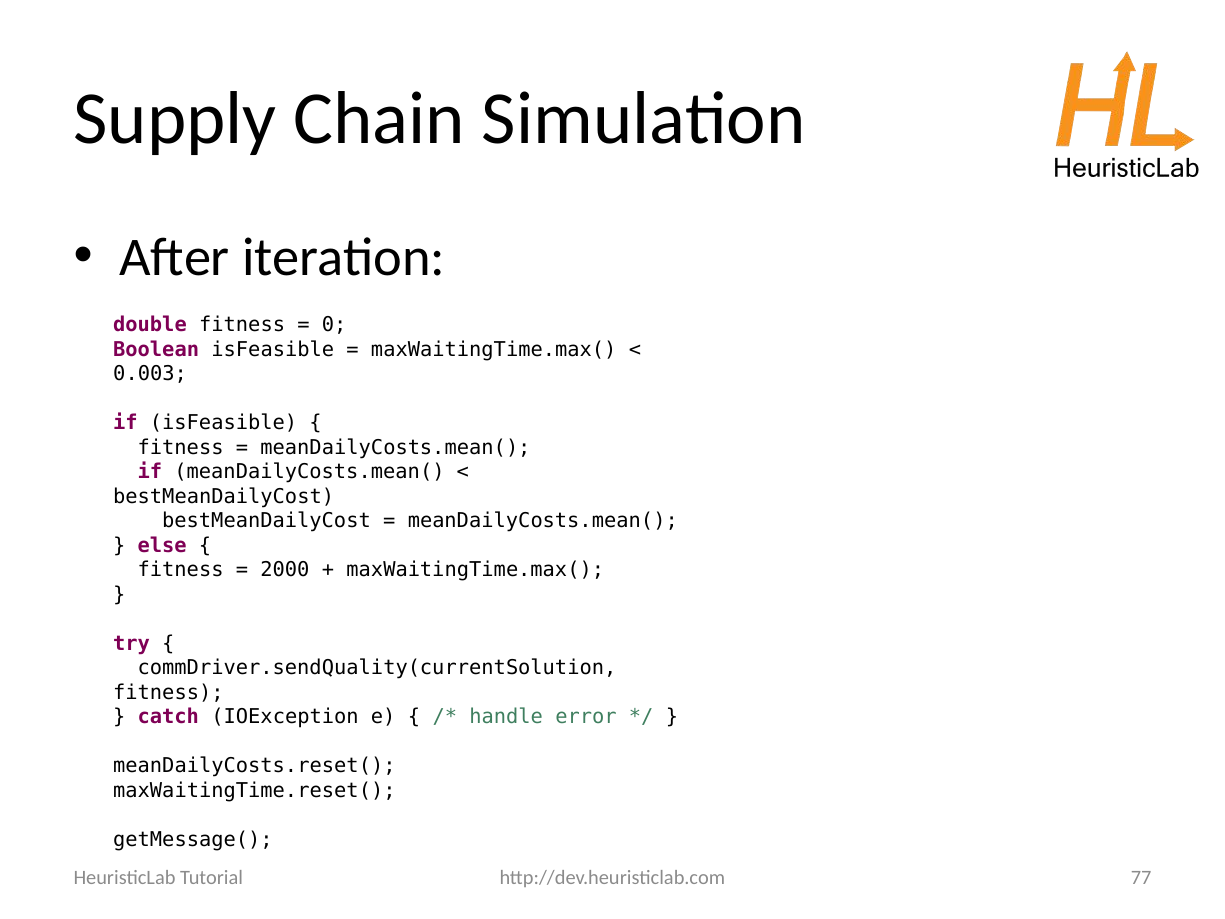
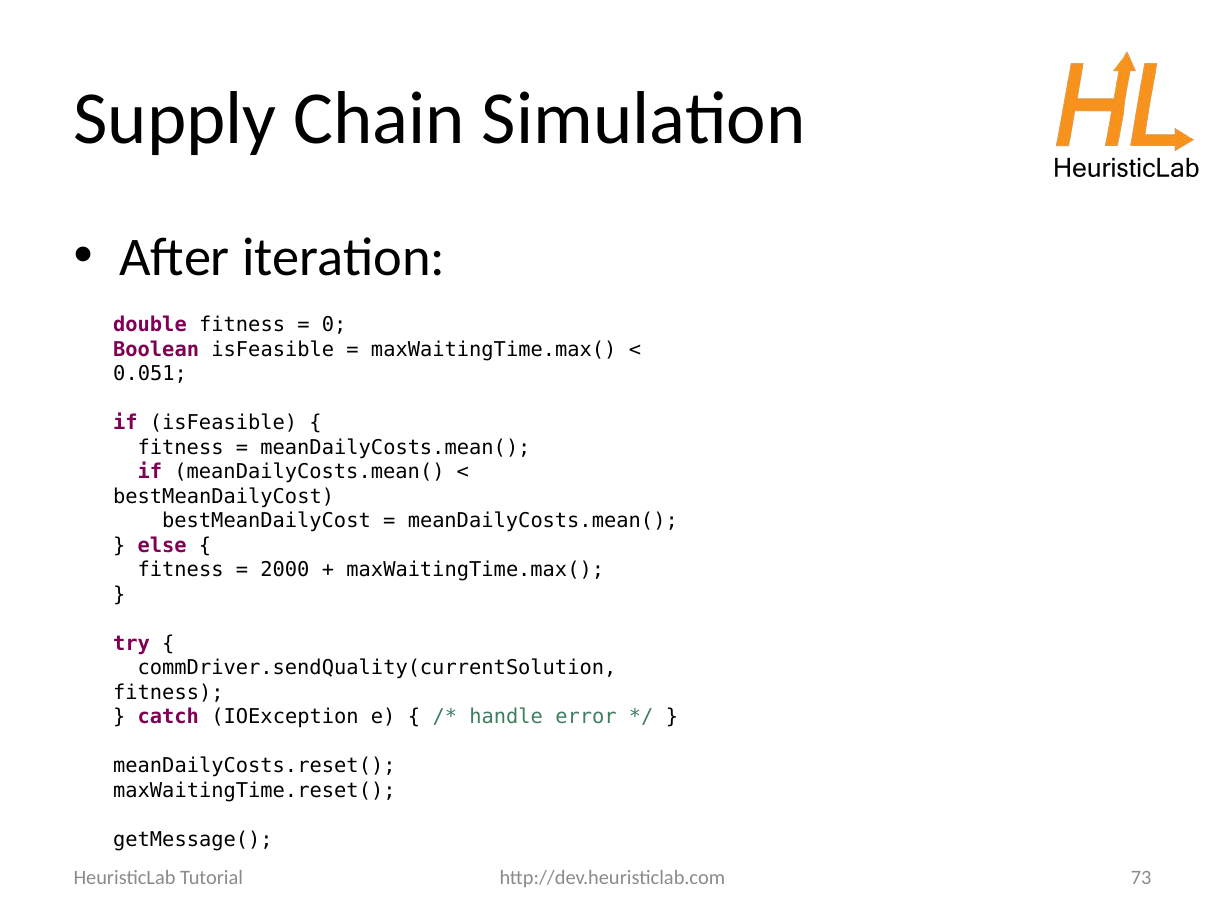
0.003: 0.003 -> 0.051 (150, 374)
77: 77 -> 73 (1141, 877)
